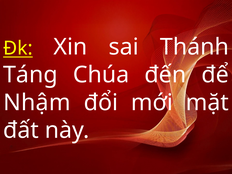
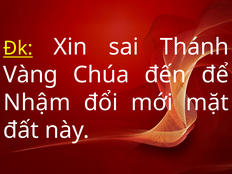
Táng: Táng -> Vàng (30, 75)
